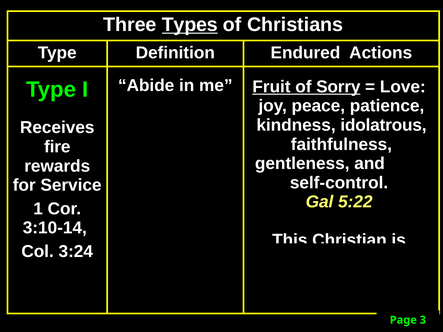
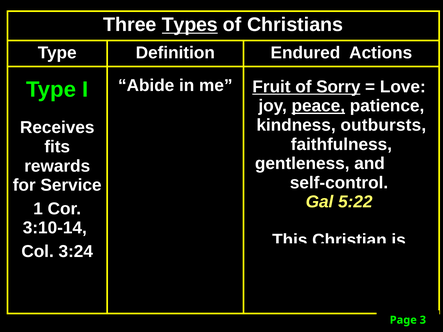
peace underline: none -> present (318, 106)
idolatrous: idolatrous -> outbursts (383, 125)
fire: fire -> fits (57, 147)
